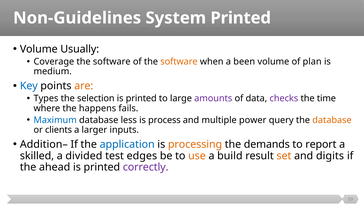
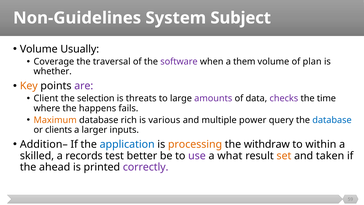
System Printed: Printed -> Subject (241, 18)
software: software -> traversal (112, 62)
software colour: orange -> purple (179, 62)
been: been -> them (244, 62)
medium: medium -> whether (53, 71)
Key colour: blue -> orange (29, 86)
are colour: orange -> purple (84, 86)
Types: Types -> Client (46, 98)
printed: printed -> threats (141, 98)
Maximum colour: blue -> orange (55, 120)
less: less -> rich (129, 120)
process: process -> various (164, 120)
database colour: orange -> blue (332, 120)
demands: demands -> withdraw (267, 144)
report: report -> within (321, 144)
divided: divided -> records (84, 156)
edges: edges -> better (142, 156)
use colour: orange -> purple (197, 156)
build: build -> what (230, 156)
digits: digits -> taken (330, 156)
